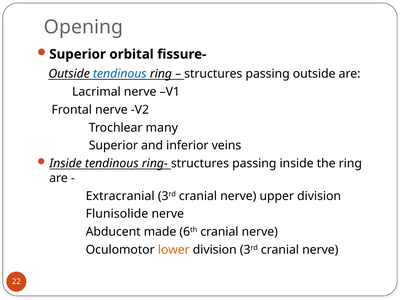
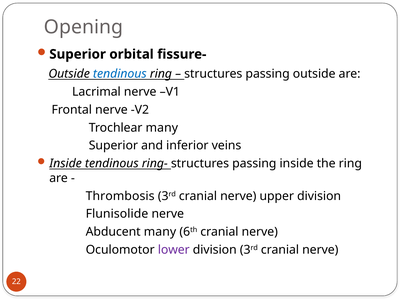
Extracranial: Extracranial -> Thrombosis (120, 196)
Abducent made: made -> many (160, 232)
lower colour: orange -> purple (174, 250)
